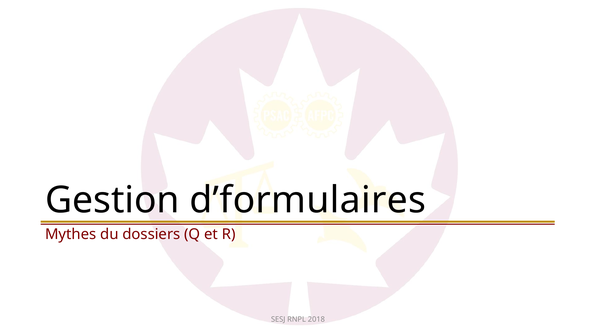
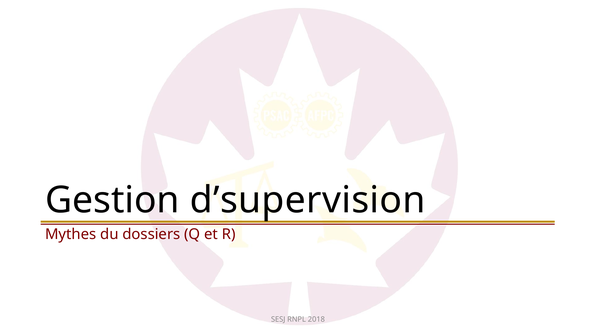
d’formulaires: d’formulaires -> d’supervision (308, 200)
